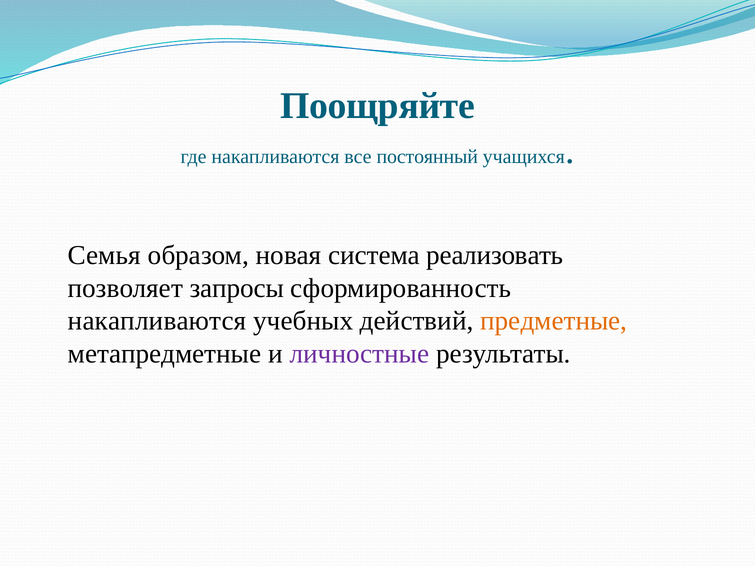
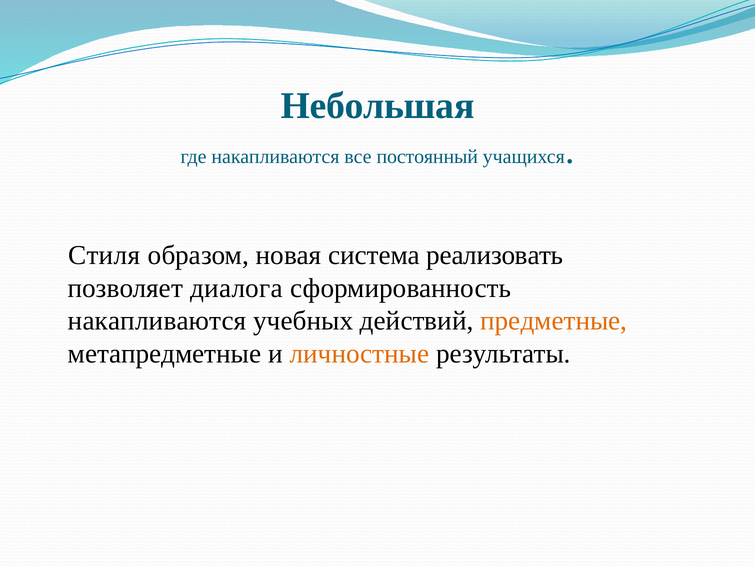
Поощряйте: Поощряйте -> Небольшая (378, 106)
Семья: Семья -> Стиля (104, 255)
запросы: запросы -> диалога (237, 288)
личностные colour: purple -> orange (359, 354)
